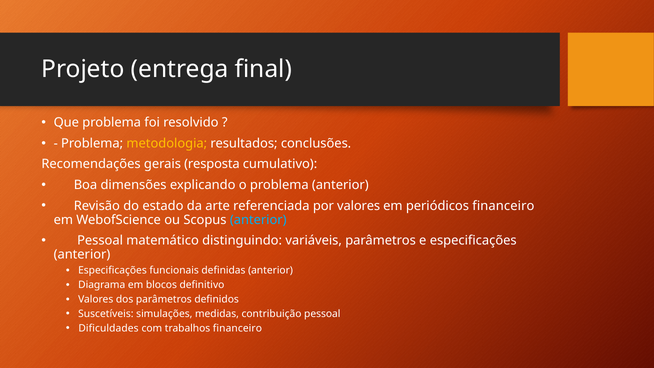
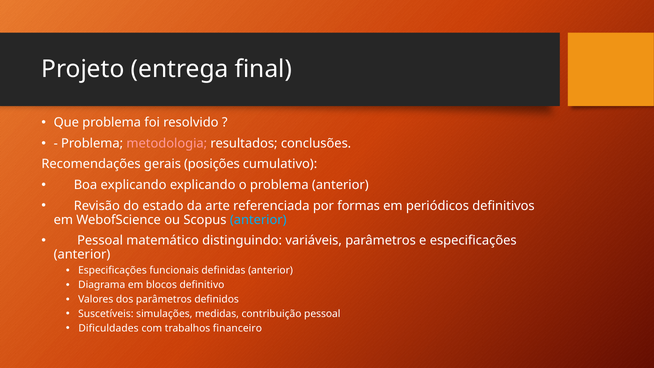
metodologia colour: yellow -> pink (167, 143)
resposta: resposta -> posições (212, 164)
Boa dimensões: dimensões -> explicando (134, 185)
por valores: valores -> formas (359, 206)
periódicos financeiro: financeiro -> definitivos (503, 206)
